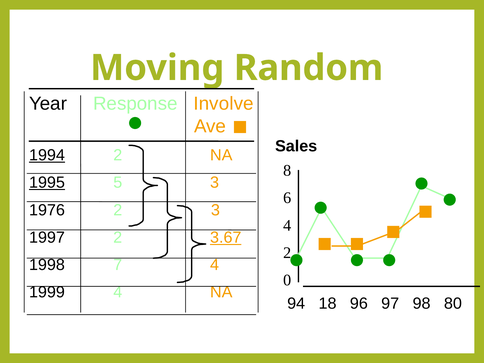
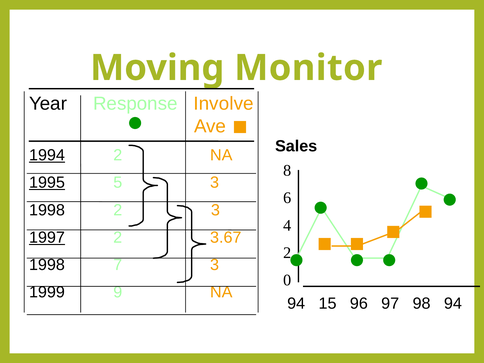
Random: Random -> Monitor (308, 68)
1976: 1976 -> 1998 (47, 210)
1997 underline: none -> present (47, 237)
3.67 underline: present -> none (226, 237)
7 4: 4 -> 3 (215, 265)
1999 4: 4 -> 9 (118, 292)
18: 18 -> 15 (328, 304)
98 80: 80 -> 94 (453, 304)
